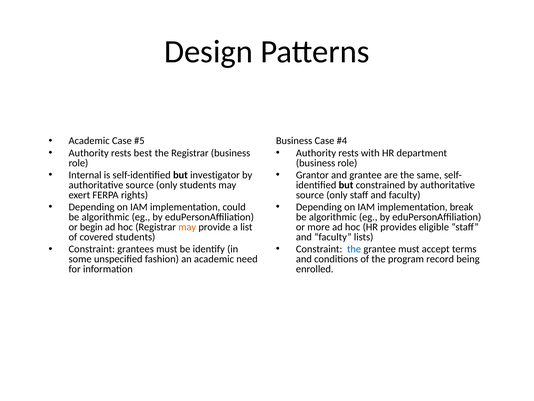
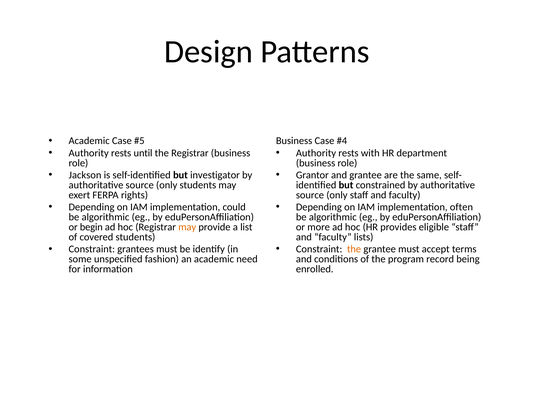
best: best -> until (143, 153)
Internal: Internal -> Jackson (85, 175)
break: break -> often (461, 207)
the colour: blue -> orange (354, 249)
